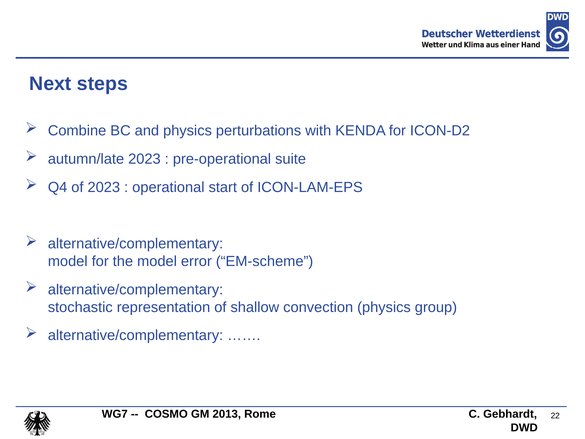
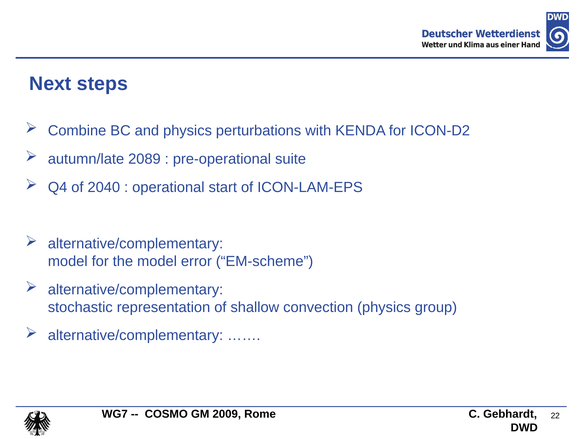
autumn/late 2023: 2023 -> 2089 (144, 159)
of 2023: 2023 -> 2040 (104, 187)
2013: 2013 -> 2009 (227, 414)
